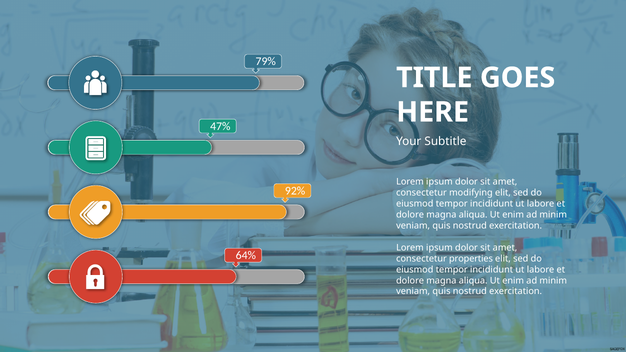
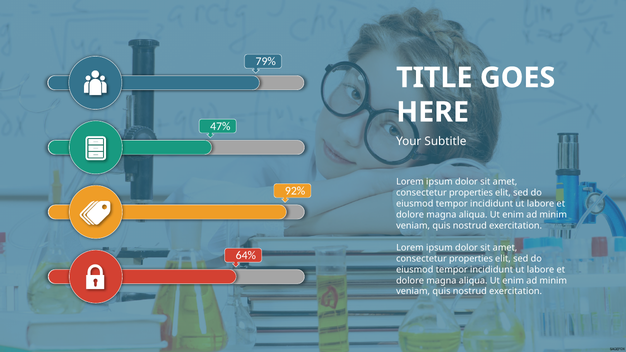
modifying: modifying -> properties (471, 193)
